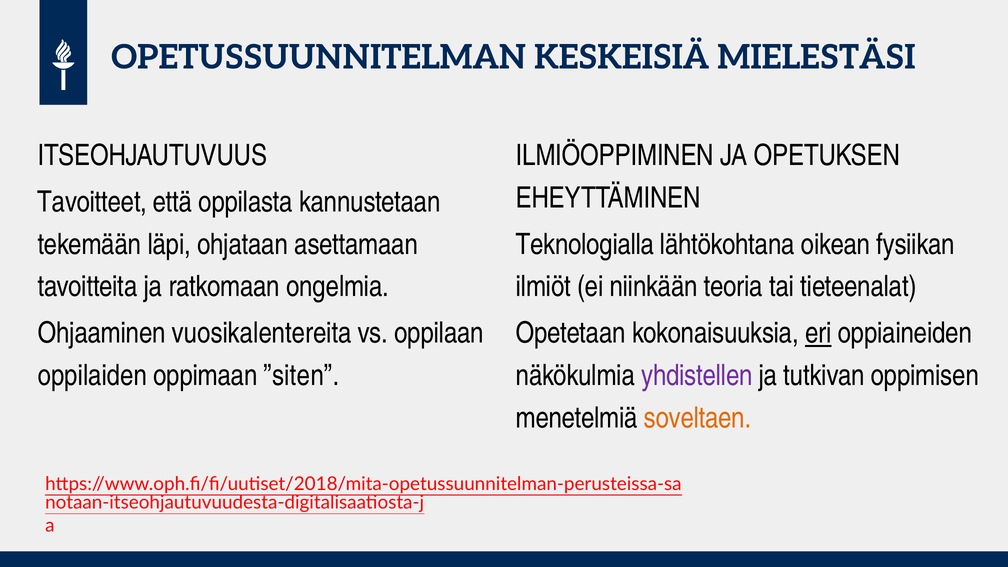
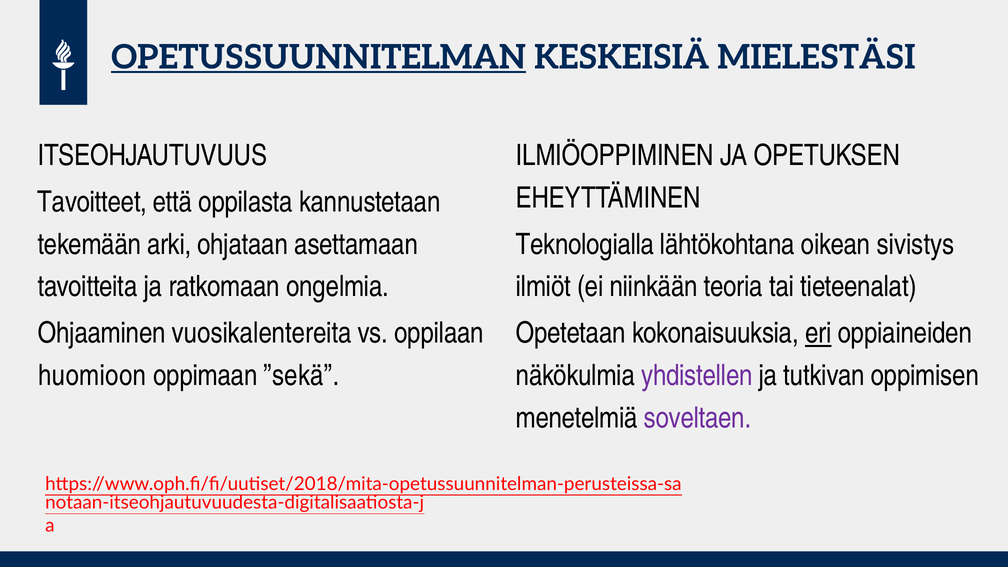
OPETUSSUUNNITELMAN underline: none -> present (319, 57)
läpi: läpi -> arki (169, 244)
fysiikan: fysiikan -> sivistys (915, 244)
oppilaiden: oppilaiden -> huomioon (92, 376)
”siten: ”siten -> ”sekä (301, 376)
soveltaen colour: orange -> purple (698, 418)
